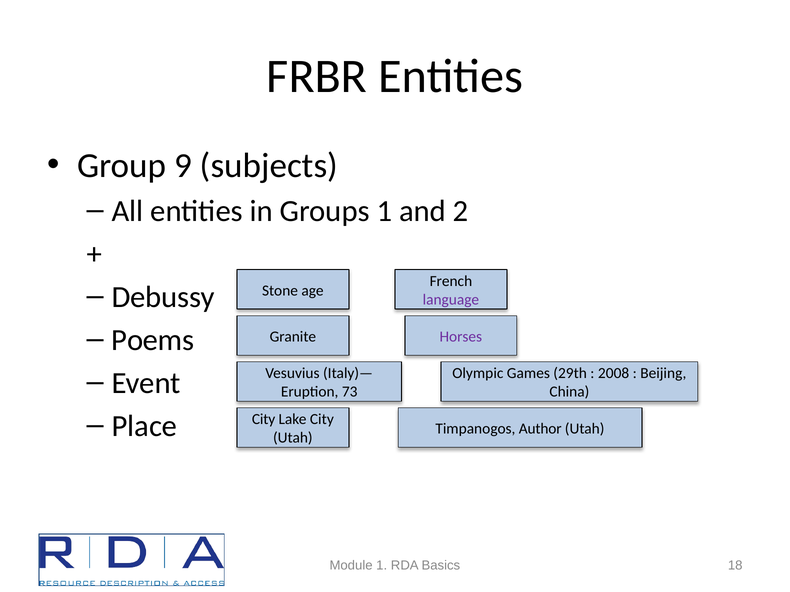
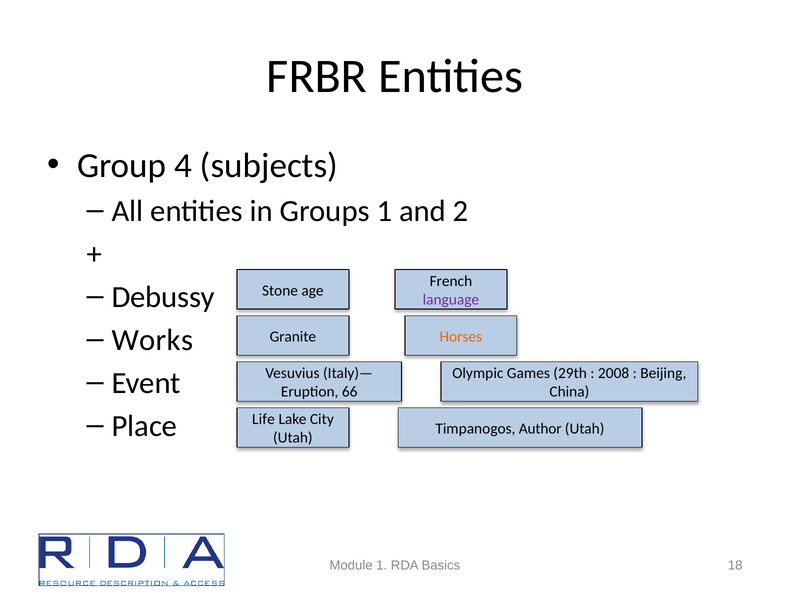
9: 9 -> 4 (183, 166)
Poems: Poems -> Works (152, 340)
Horses colour: purple -> orange (461, 337)
73: 73 -> 66 (350, 392)
City: City -> Life (263, 420)
